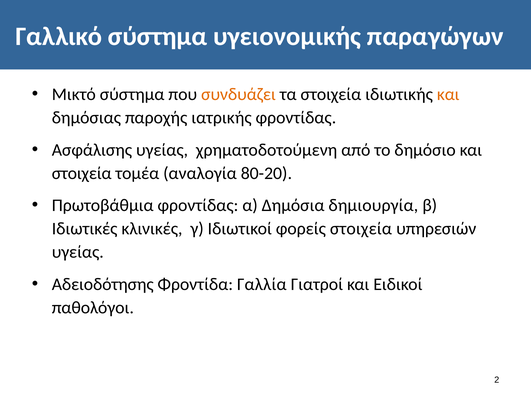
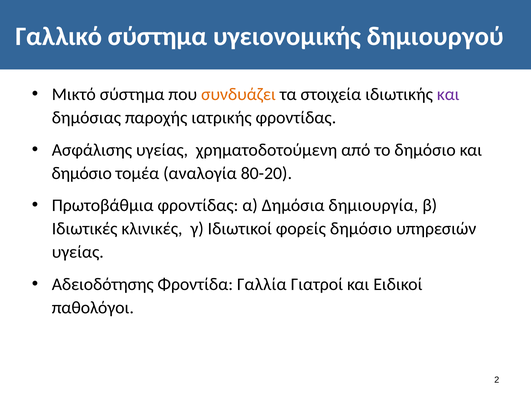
παραγώγων: παραγώγων -> δημιουργού (435, 37)
και colour: orange -> purple (448, 94)
στοιχεία: στοιχεία -> δημόσιο (82, 173)
φορείς στοιχεία: στοιχεία -> δημόσιο (361, 229)
